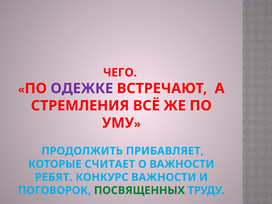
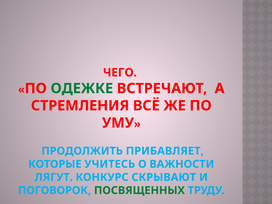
ОДЕЖКЕ colour: purple -> green (82, 88)
СЧИТАЕТ: СЧИТАЕТ -> УЧИТЕСЬ (110, 164)
РЕБЯТ: РЕБЯТ -> ЛЯГУТ (54, 177)
КОНКУРС ВАЖНОСТИ: ВАЖНОСТИ -> СКРЫВАЮТ (164, 177)
